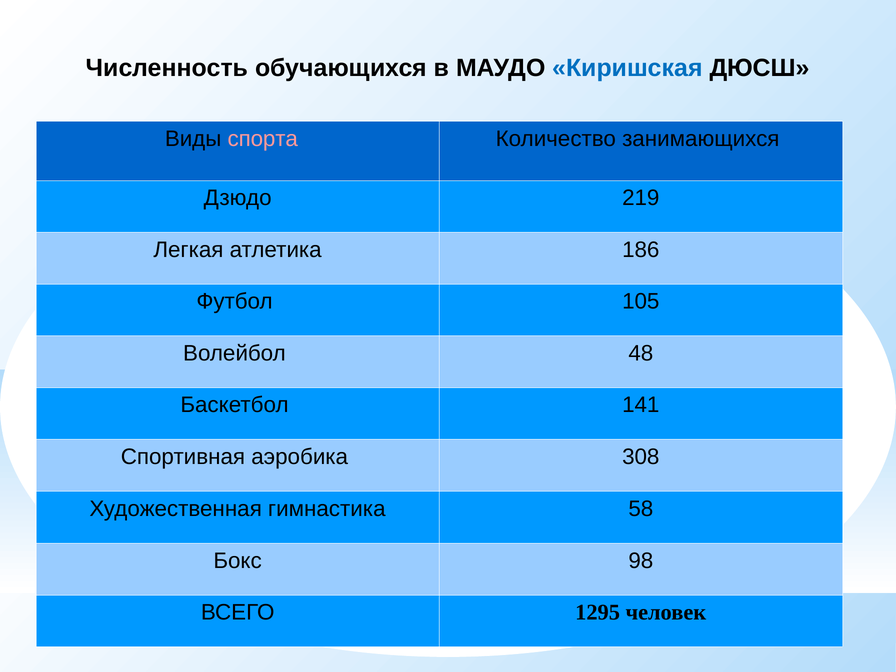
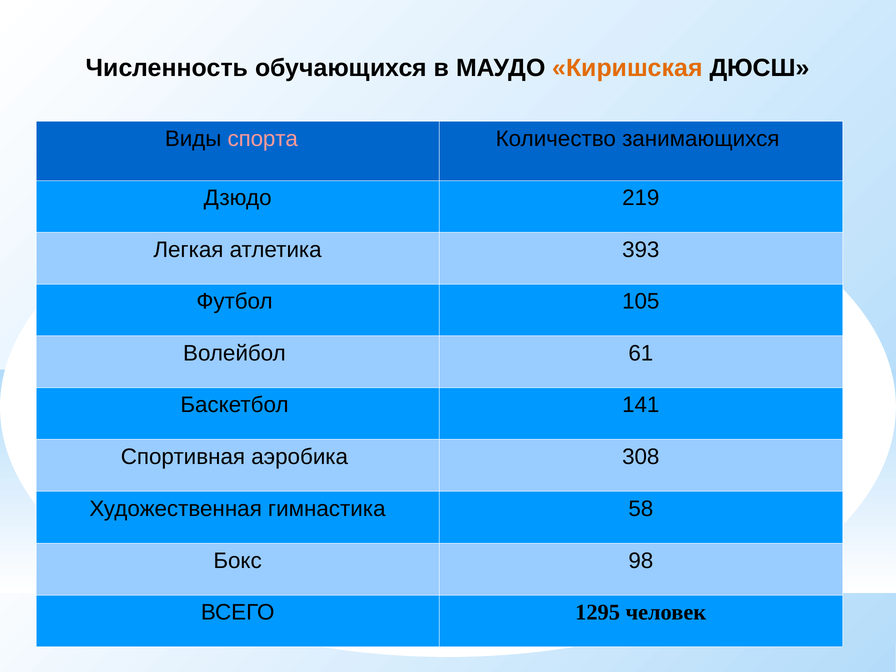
Киришская colour: blue -> orange (627, 68)
186: 186 -> 393 (641, 250)
48: 48 -> 61 (641, 353)
